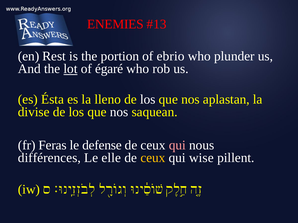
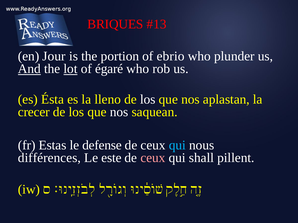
ENEMIES: ENEMIES -> BRIQUES (115, 24)
Rest: Rest -> Jour (54, 56)
And underline: none -> present (29, 69)
divise: divise -> crecer (34, 112)
Feras: Feras -> Estas (52, 145)
qui colour: pink -> light blue (177, 145)
elle: elle -> este (111, 158)
ceux colour: yellow -> pink (153, 158)
wise: wise -> shall (201, 158)
